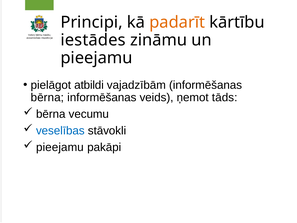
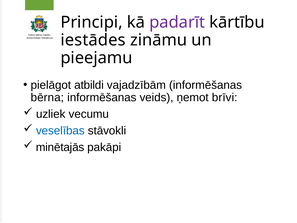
padarīt colour: orange -> purple (177, 22)
tāds: tāds -> brīvi (225, 97)
bērna: bērna -> uzliek (51, 114)
pieejamu: pieejamu -> minētajās (60, 147)
